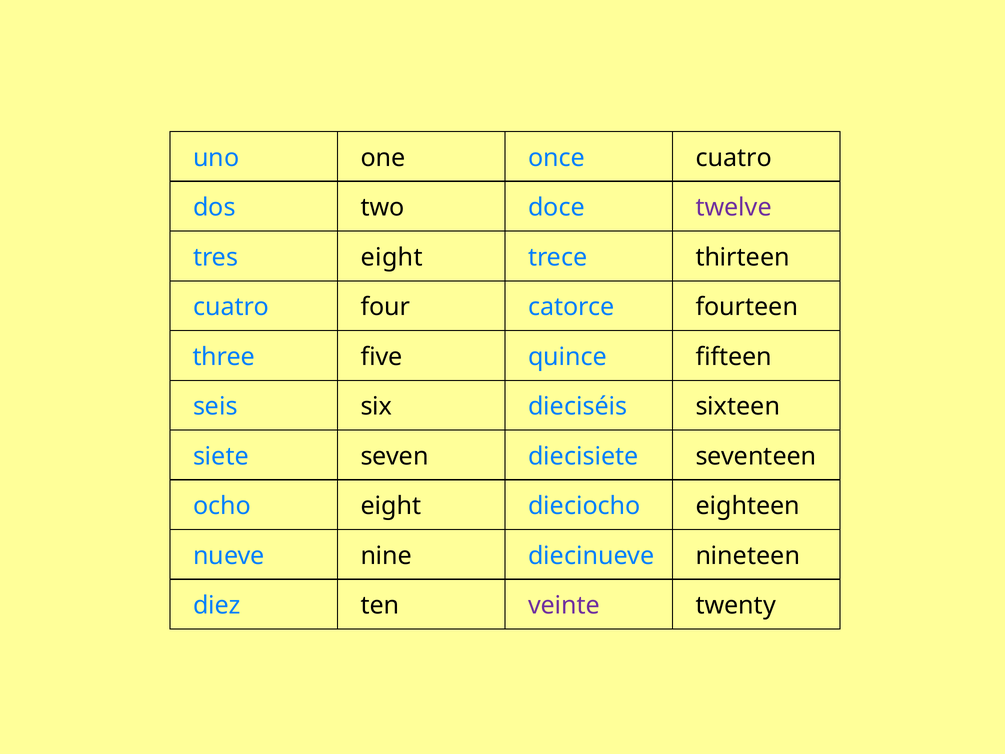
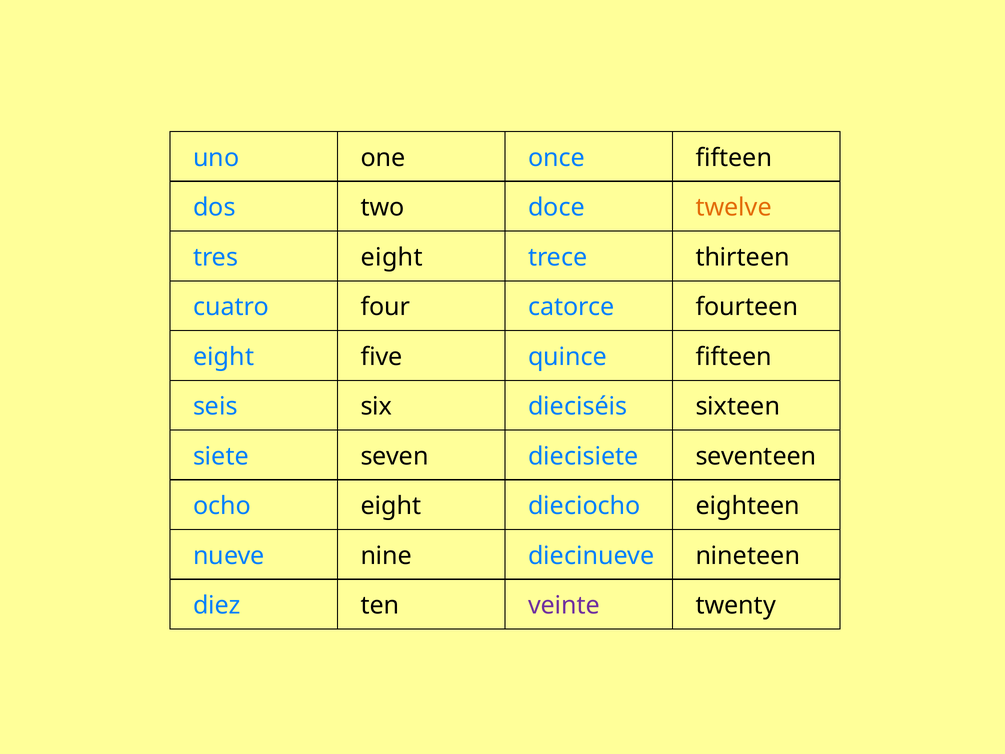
once cuatro: cuatro -> fifteen (734, 158)
twelve colour: purple -> orange (734, 208)
three: three -> eight (224, 357)
